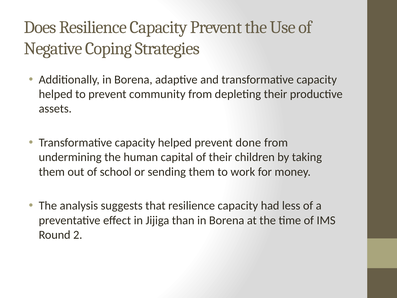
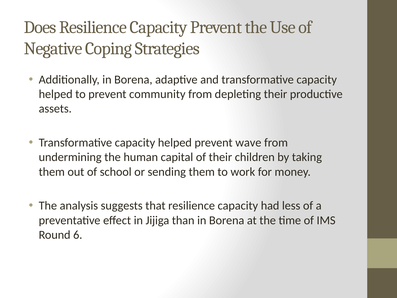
done: done -> wave (248, 143)
2: 2 -> 6 (78, 235)
